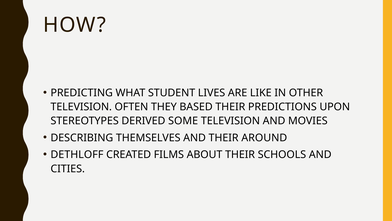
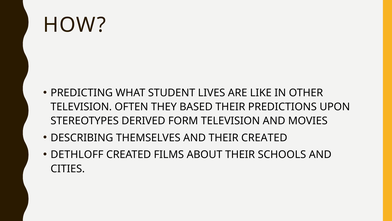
SOME: SOME -> FORM (183, 121)
THEIR AROUND: AROUND -> CREATED (264, 138)
